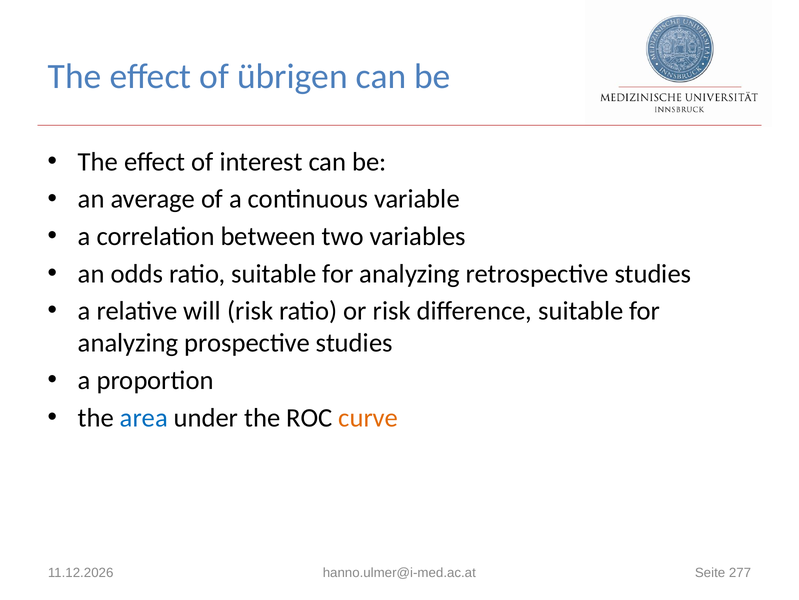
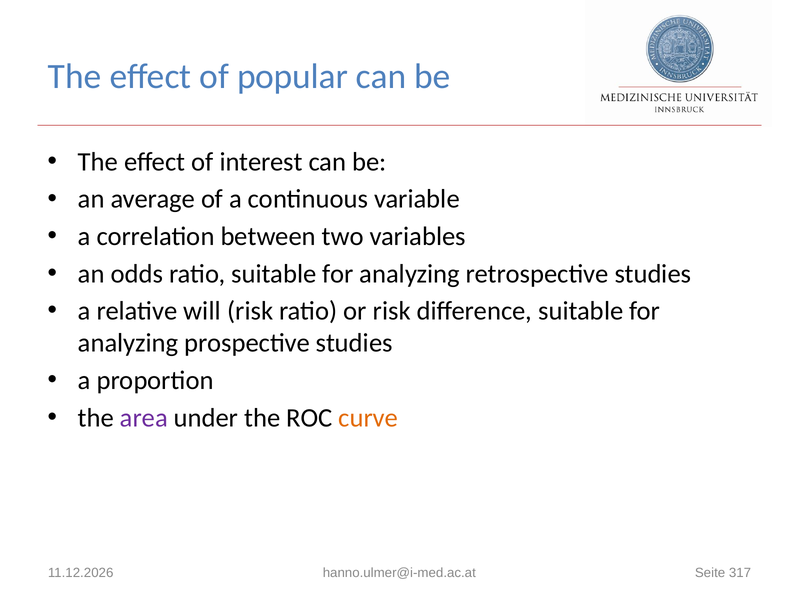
übrigen: übrigen -> popular (292, 76)
area colour: blue -> purple (144, 417)
277: 277 -> 317 (740, 572)
